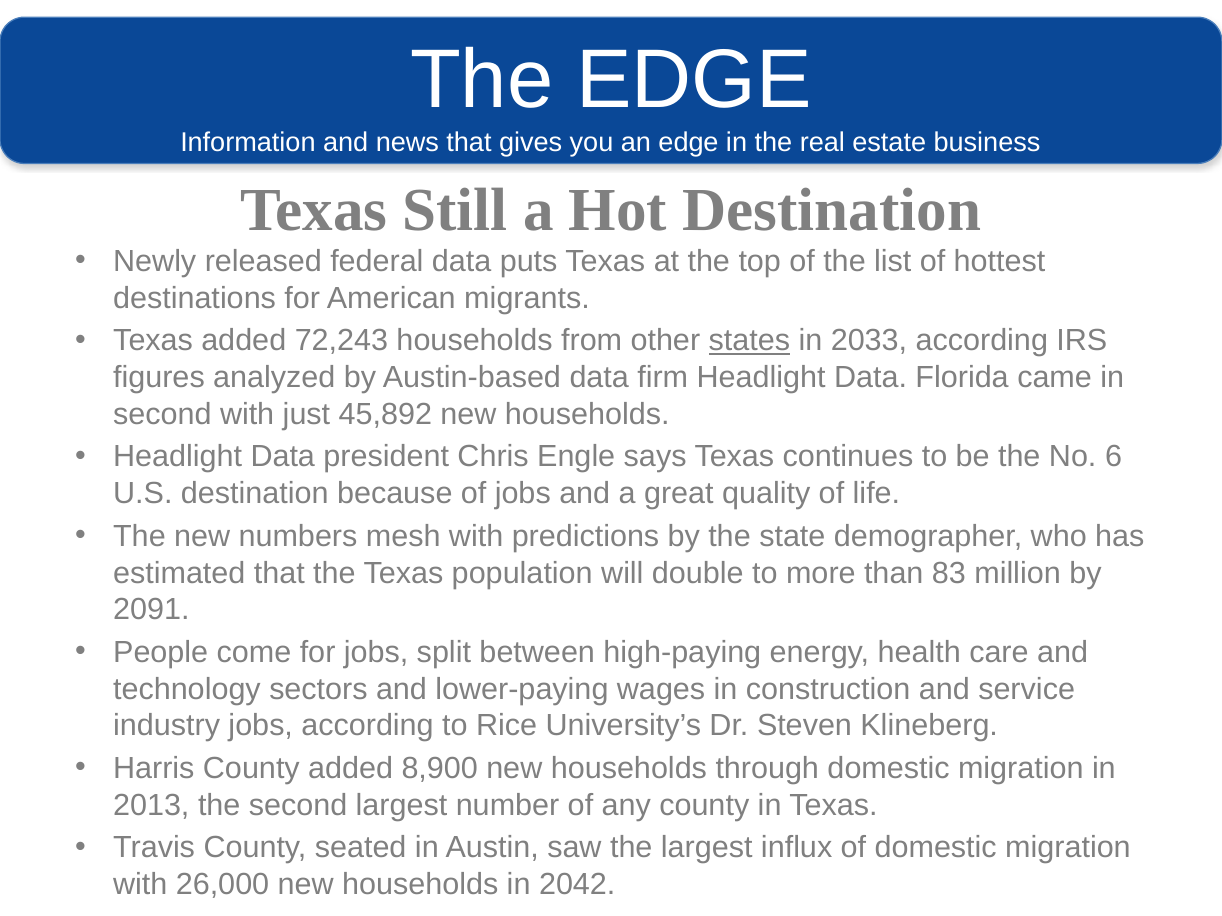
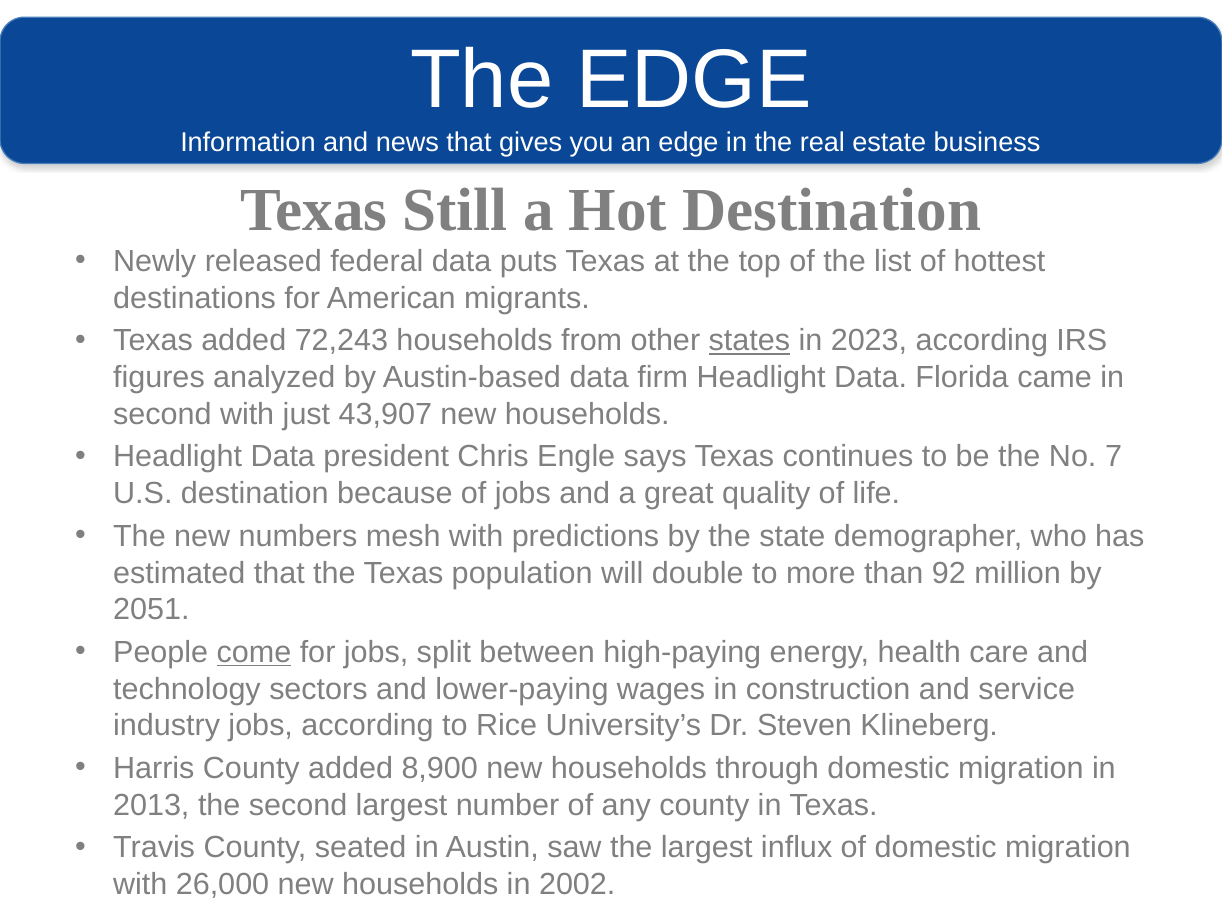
2033: 2033 -> 2023 (869, 341)
45,892: 45,892 -> 43,907 (385, 414)
6: 6 -> 7 (1114, 457)
83: 83 -> 92 (949, 573)
2091: 2091 -> 2051 (151, 610)
come underline: none -> present (254, 653)
2042: 2042 -> 2002 (577, 885)
